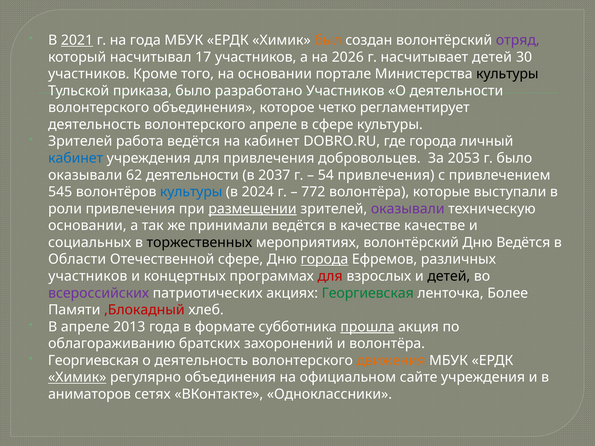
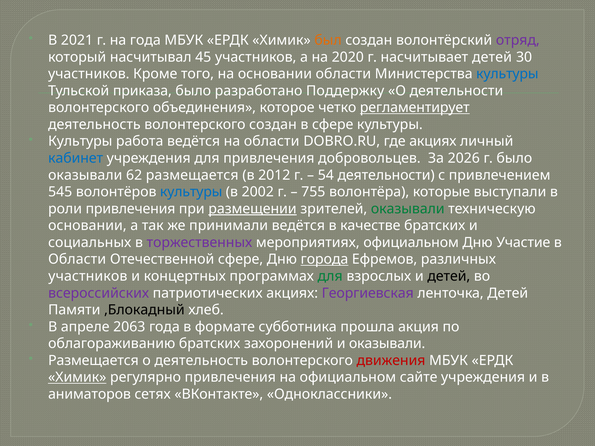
2021 underline: present -> none (77, 40)
17: 17 -> 45 (203, 57)
2026: 2026 -> 2020 (348, 57)
основании портале: портале -> области (343, 74)
культуры colour: black -> blue (507, 74)
разработано Участников: Участников -> Поддержку (345, 91)
регламентирует underline: none -> present (415, 108)
волонтерского апреле: апреле -> создан (273, 125)
Зрителей: Зрителей -> Культуры (80, 141)
на кабинет: кабинет -> области (272, 141)
где города: города -> акциях (433, 141)
2053: 2053 -> 2026 (464, 158)
62 деятельности: деятельности -> размещается (192, 175)
2037: 2037 -> 2012 (274, 175)
54 привлечения: привлечения -> деятельности (386, 175)
2024: 2024 -> 2002 (258, 192)
772: 772 -> 755 (313, 192)
оказывали colour: purple -> green (408, 209)
качестве качестве: качестве -> братских (435, 226)
торжественных colour: black -> purple (199, 243)
мероприятиях волонтёрский: волонтёрский -> официальном (411, 243)
Дню Ведётся: Ведётся -> Участие (523, 243)
для colour: red -> green (330, 276)
Георгиевская colour: green -> purple (368, 293)
ленточка Более: Более -> Детей (508, 293)
,Блокадный colour: red -> black (144, 310)
2013: 2013 -> 2063 (129, 327)
прошла underline: present -> none (367, 327)
и волонтёра: волонтёра -> оказывали (387, 344)
Георгиевская: Георгиевская -> Размещается (93, 361)
движения colour: orange -> red (391, 361)
регулярно объединения: объединения -> привлечения (230, 378)
